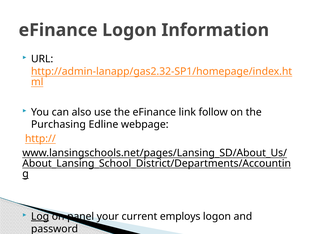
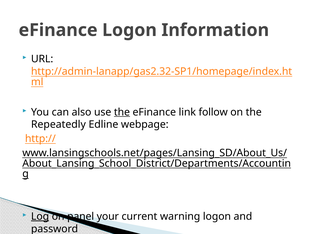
the underline: none -> present (122, 112)
Purchasing: Purchasing -> Repeatedly (58, 124)
employs: employs -> warning (180, 216)
